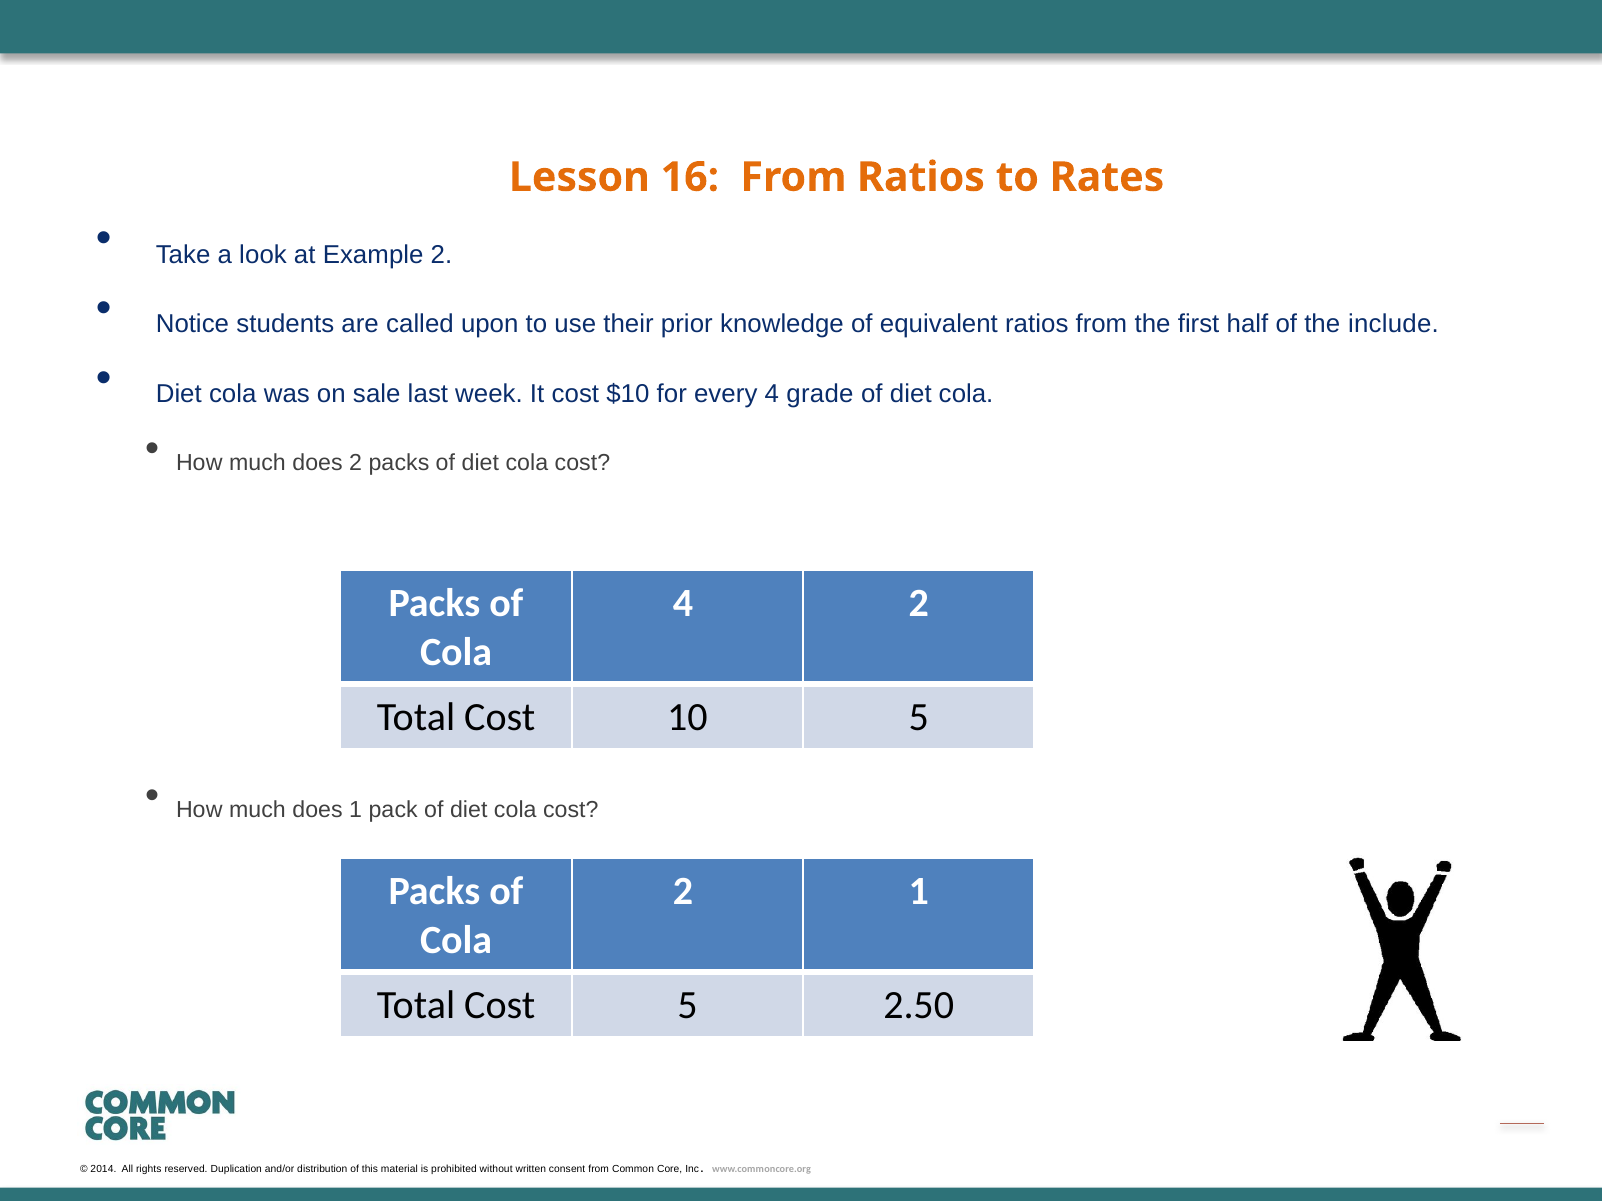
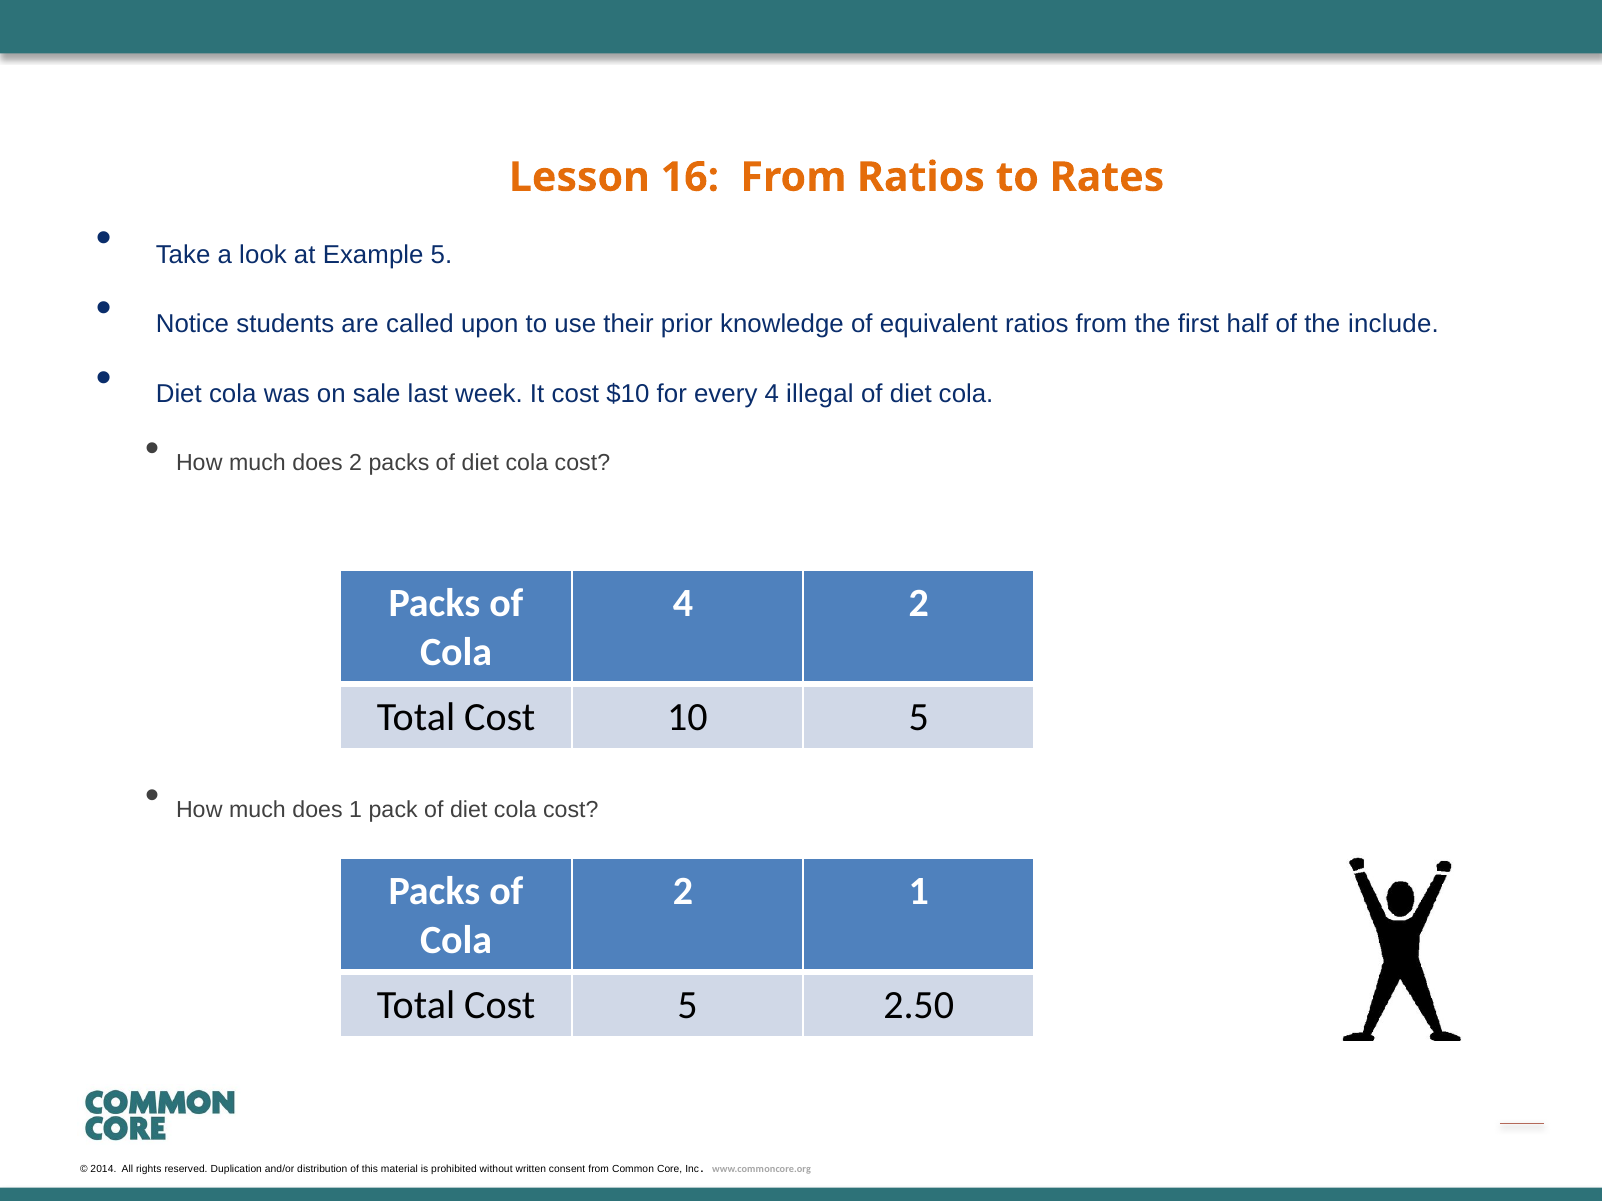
Example 2: 2 -> 5 (441, 255)
grade: grade -> illegal (820, 394)
